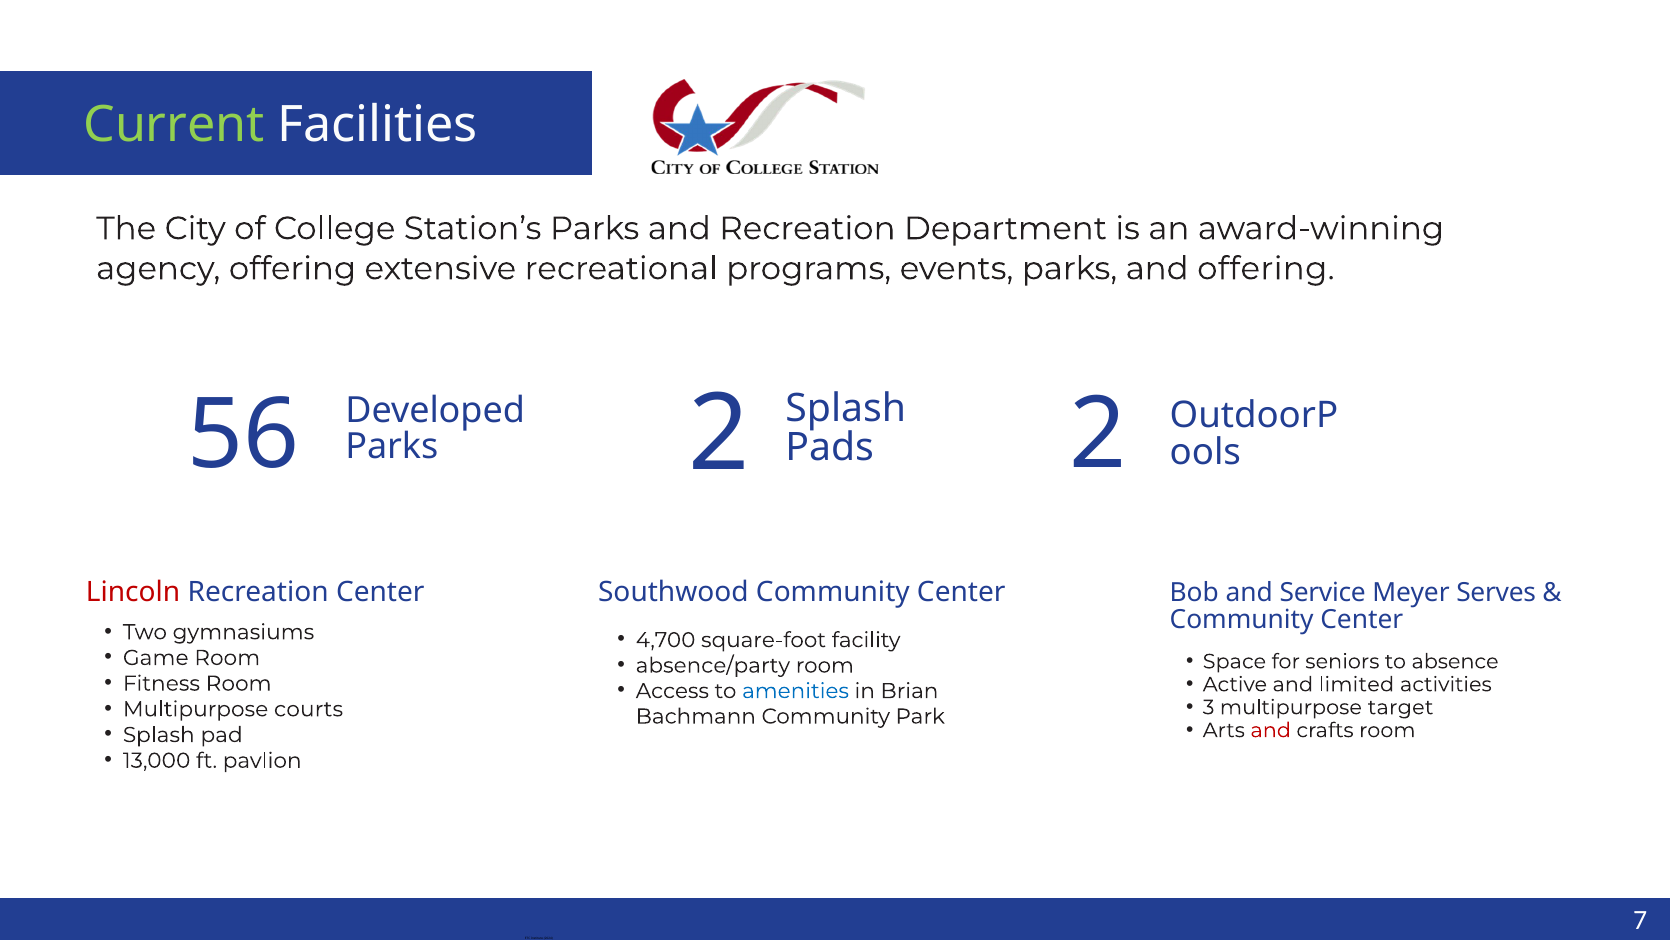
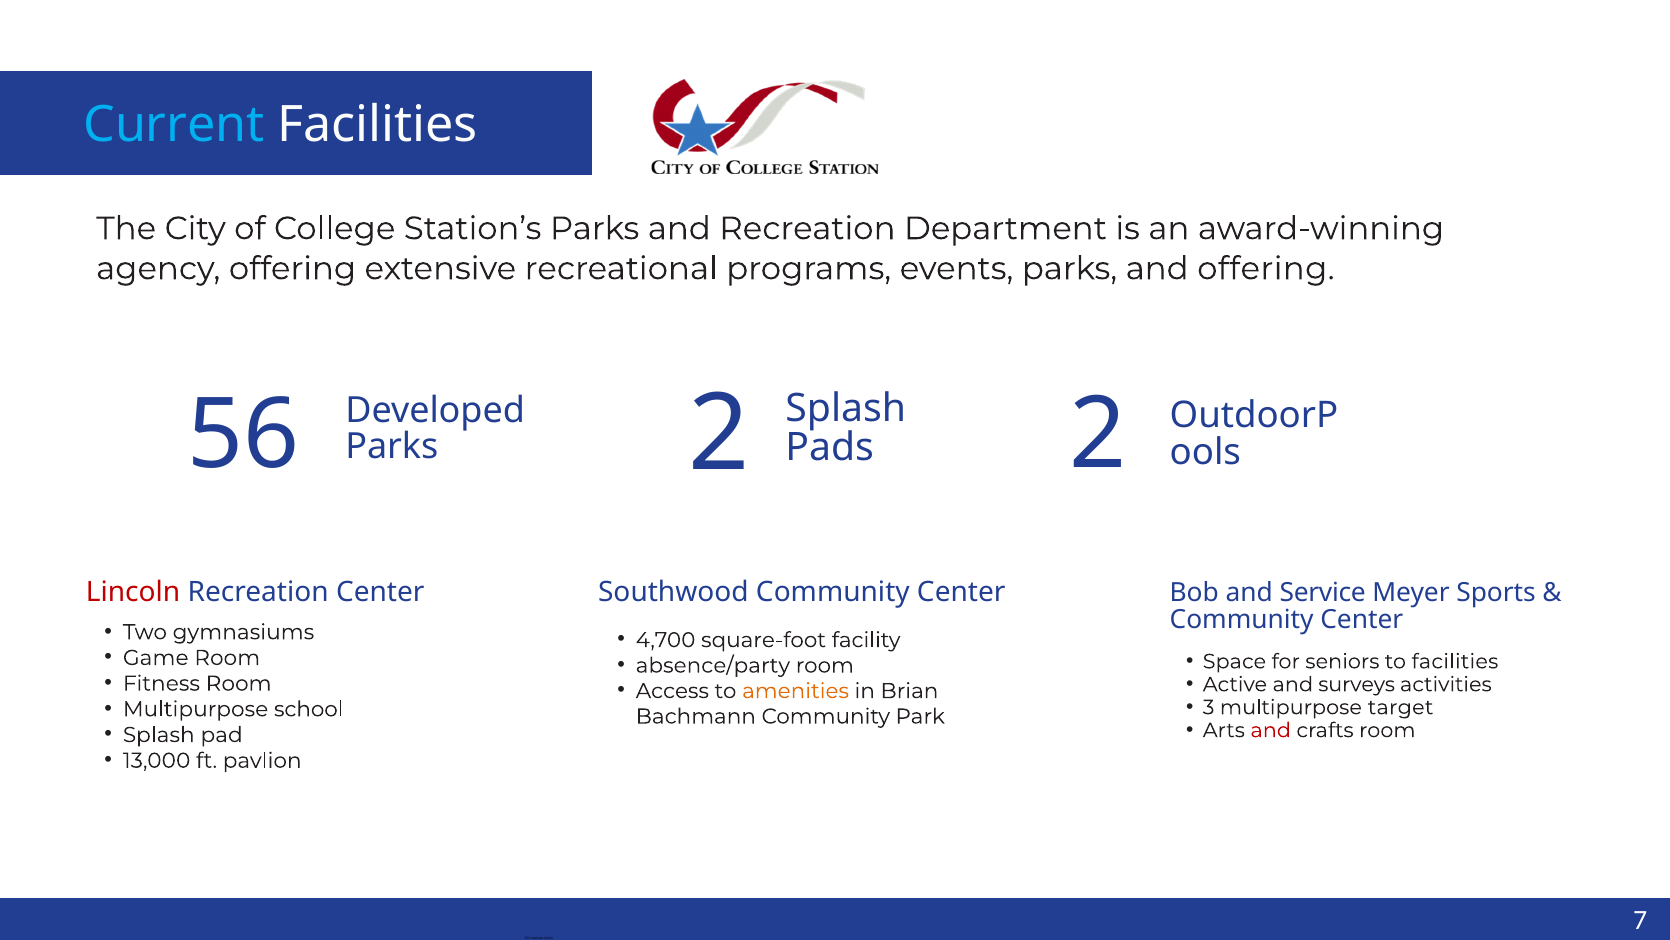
Current colour: light green -> light blue (174, 125)
Serves: Serves -> Sports (1496, 592)
to absence: absence -> facilities (1455, 661)
limited: limited -> surveys (1357, 684)
amenities colour: blue -> orange (796, 691)
courts: courts -> school (309, 709)
